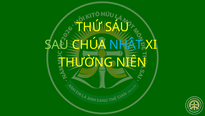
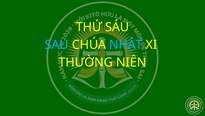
SAU colour: light green -> light blue (57, 45)
